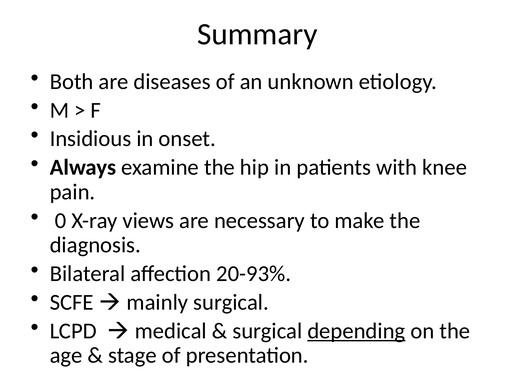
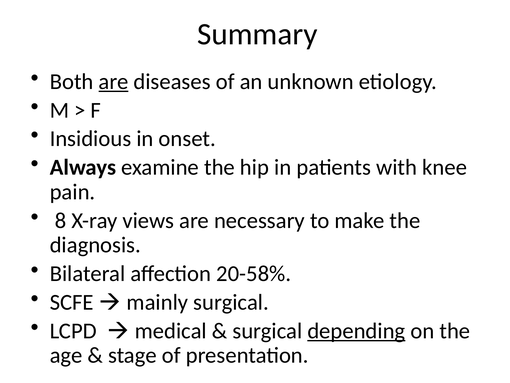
are underline: none -> present (114, 81)
0: 0 -> 8 (61, 220)
20-93%: 20-93% -> 20-58% (254, 273)
